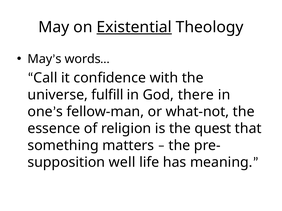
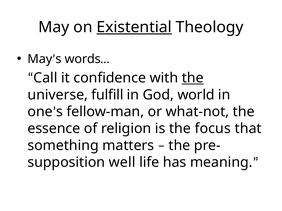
the underline: none -> present (193, 78)
there: there -> world (196, 95)
quest: quest -> focus (213, 129)
